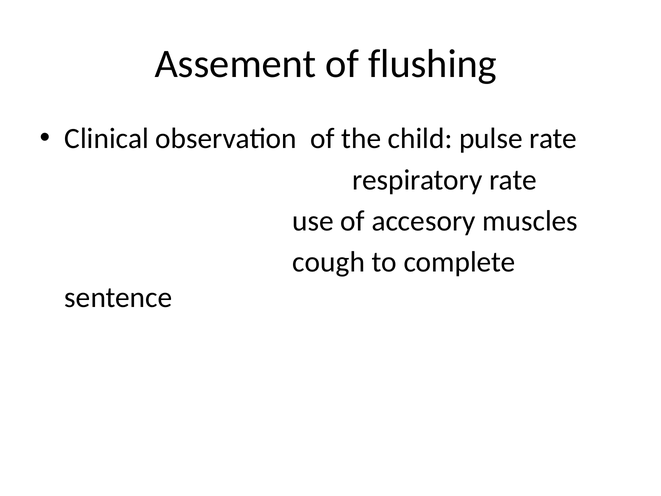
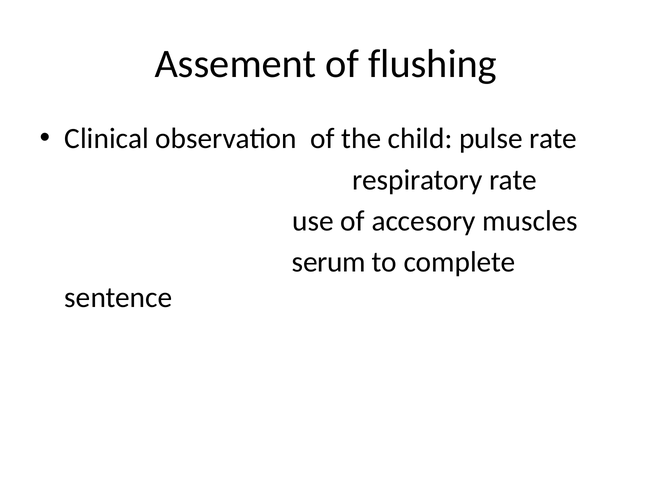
cough: cough -> serum (329, 262)
